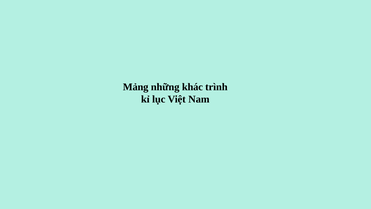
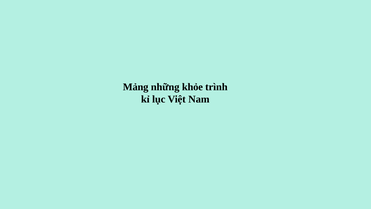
khác: khác -> khỏe (192, 87)
